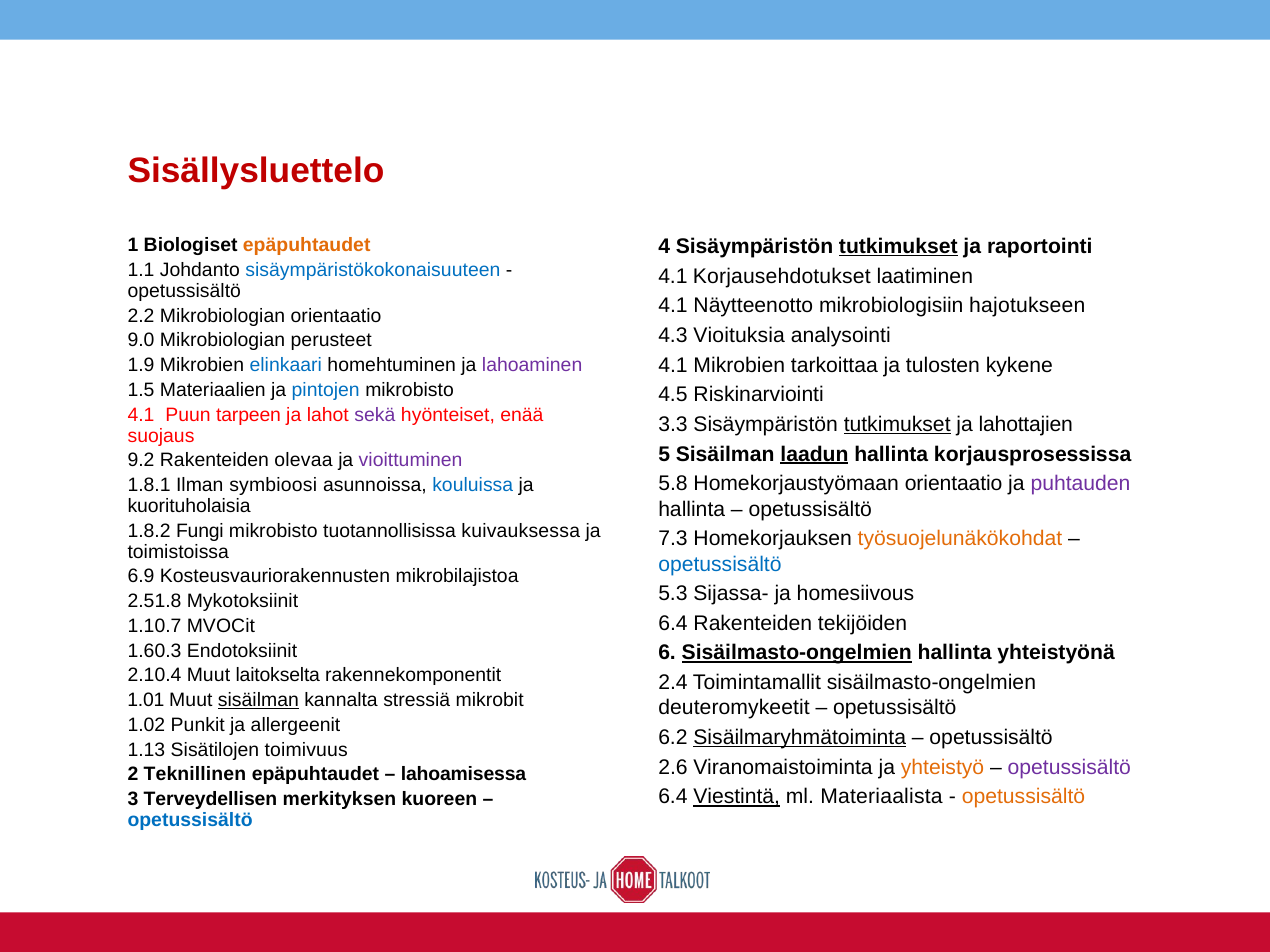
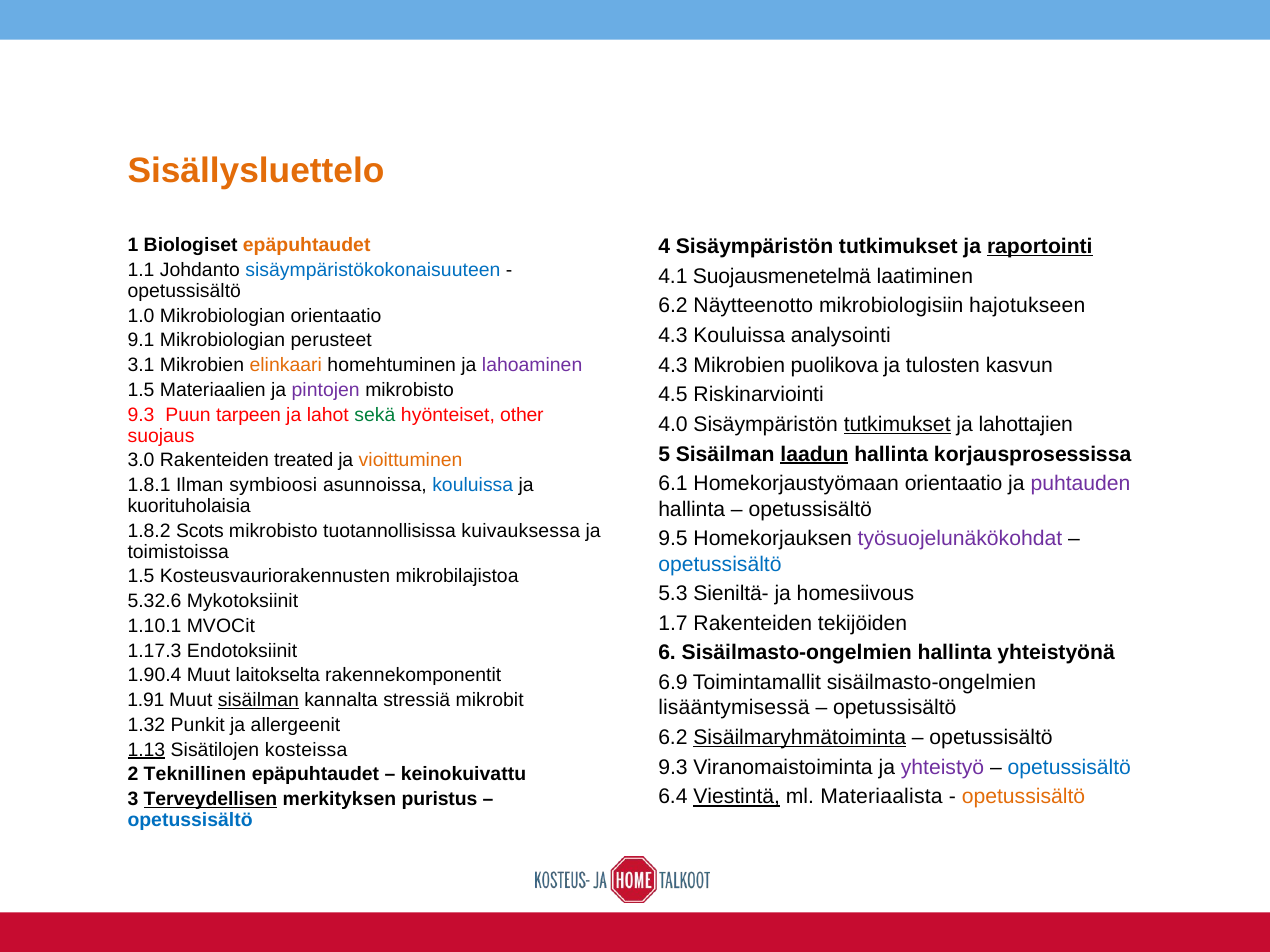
Sisällysluettelo colour: red -> orange (256, 171)
tutkimukset underline: present -> none (898, 247)
raportointi underline: none -> present (1040, 247)
Korjausehdotukset: Korjausehdotukset -> Suojausmenetelmä (782, 276)
4.1: 4.1 -> 6.2 (673, 306)
2.2: 2.2 -> 1.0 (141, 316)
4.3 Vioituksia: Vioituksia -> Kouluissa (739, 336)
9.0: 9.0 -> 9.1 (141, 341)
4.1: 4.1 -> 4.3 (673, 365)
tarkoittaa: tarkoittaa -> puolikova (834, 365)
kykene: kykene -> kasvun (1019, 365)
1.9: 1.9 -> 3.1 (141, 365)
elinkaari colour: blue -> orange (286, 365)
pintojen colour: blue -> purple (326, 390)
4.1: 4.1 -> 9.3 (141, 415)
sekä colour: purple -> green (375, 415)
enää: enää -> other (522, 415)
3.3: 3.3 -> 4.0 (673, 425)
9.2: 9.2 -> 3.0 (141, 461)
olevaa: olevaa -> treated (304, 461)
vioittuminen colour: purple -> orange (411, 461)
5.8: 5.8 -> 6.1 (673, 484)
Fungi: Fungi -> Scots (200, 531)
7.3: 7.3 -> 9.5 (673, 539)
työsuojelunäkökohdat colour: orange -> purple (960, 539)
6.9: 6.9 -> 1.5 (141, 577)
Sijassa-: Sijassa- -> Sieniltä- (731, 594)
2.51.8: 2.51.8 -> 5.32.6 (155, 602)
6.4: 6.4 -> 1.7 (673, 624)
1.10.7: 1.10.7 -> 1.10.1 (155, 626)
1.60.3: 1.60.3 -> 1.17.3 (155, 651)
Sisäilmasto-ongelmien underline: present -> none (797, 653)
2.10.4: 2.10.4 -> 1.90.4 (155, 676)
2.4: 2.4 -> 6.9 (673, 683)
1.01: 1.01 -> 1.91 (146, 701)
deuteromykeetit: deuteromykeetit -> lisääntymisessä (734, 708)
1.02: 1.02 -> 1.32 (146, 725)
1.13 underline: none -> present (146, 750)
toimivuus: toimivuus -> kosteissa (306, 750)
2.6: 2.6 -> 9.3 (673, 768)
yhteistyö colour: orange -> purple (943, 768)
opetussisältö colour: purple -> blue (1069, 768)
lahoamisessa: lahoamisessa -> keinokuivattu (463, 775)
Terveydellisen underline: none -> present (210, 800)
kuoreen: kuoreen -> puristus (439, 800)
